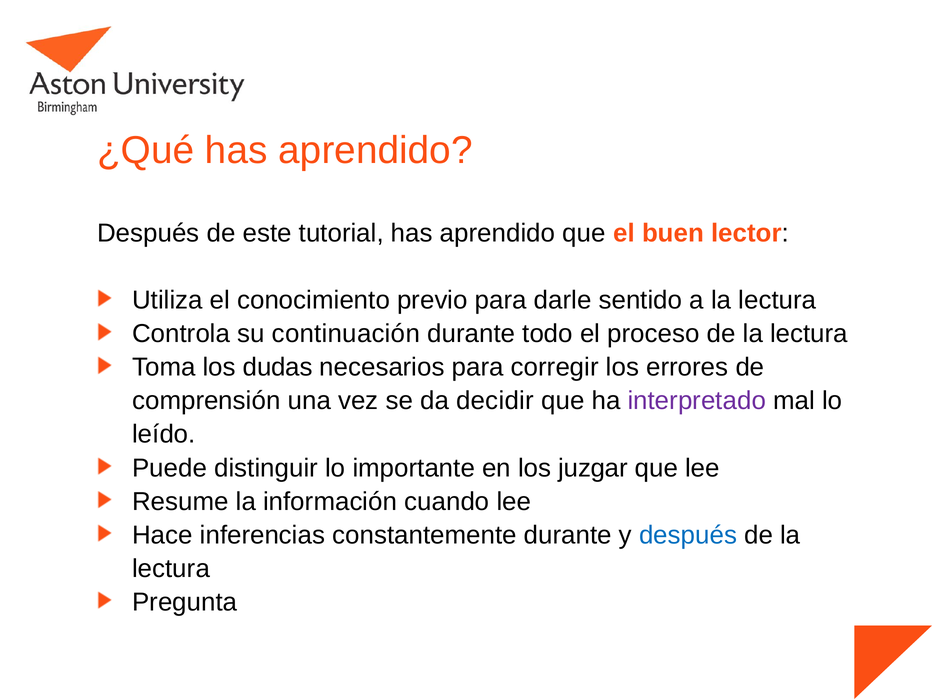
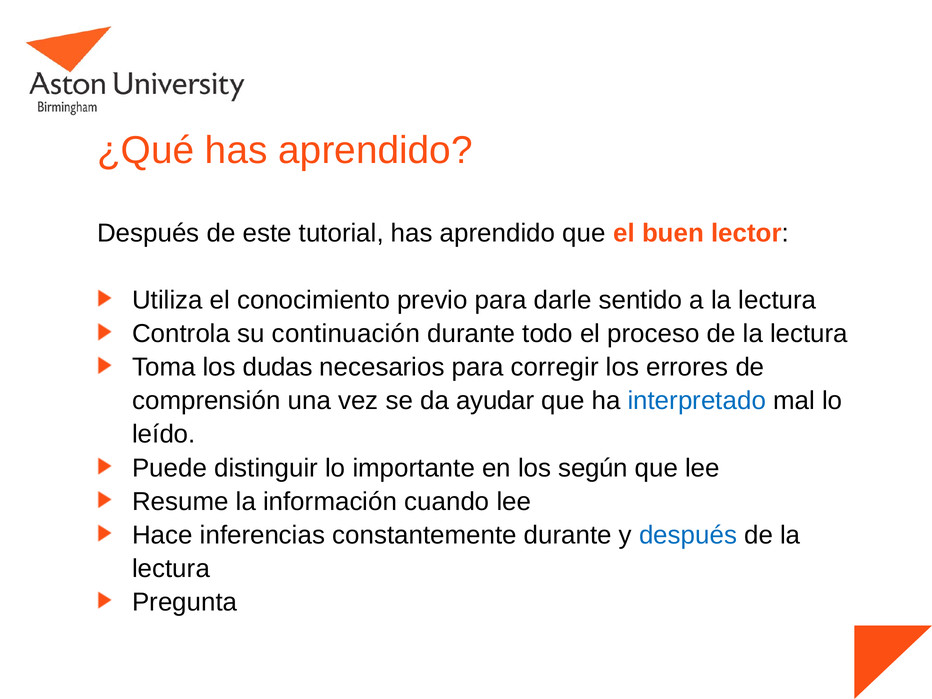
decidir: decidir -> ayudar (495, 401)
interpretado colour: purple -> blue (697, 401)
juzgar: juzgar -> según (593, 468)
